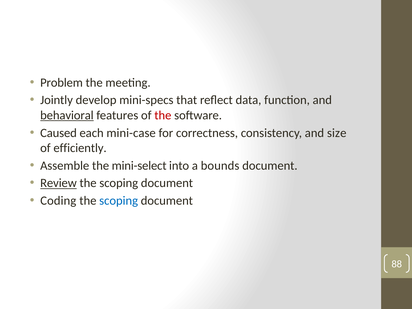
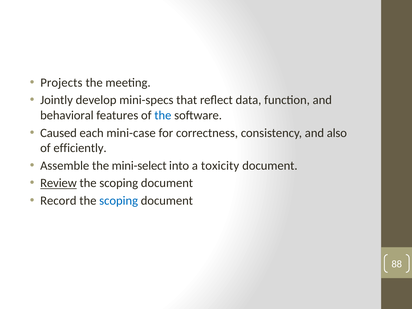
Problem: Problem -> Projects (61, 83)
behavioral underline: present -> none (67, 115)
the colour: red -> blue (163, 115)
size: size -> also (337, 133)
bounds: bounds -> toxicity (220, 166)
Coding: Coding -> Record (58, 201)
